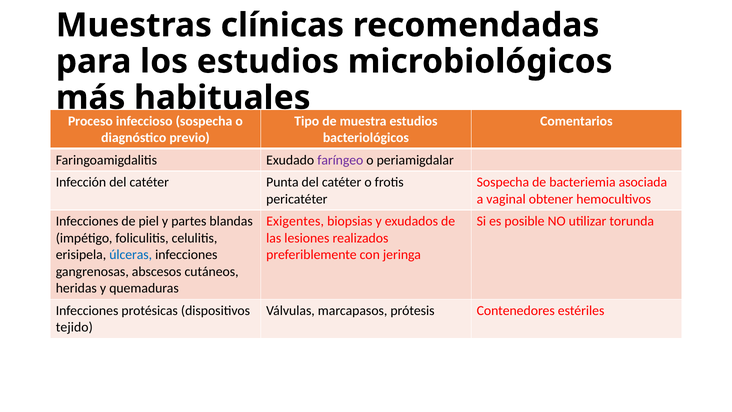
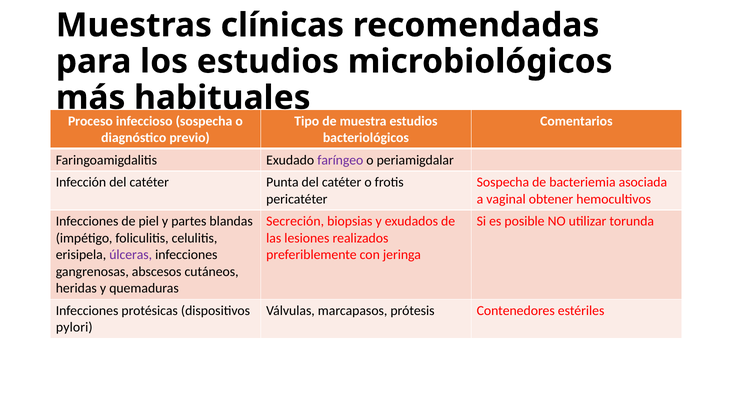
Exigentes: Exigentes -> Secreción (295, 221)
úlceras colour: blue -> purple (131, 255)
tejido: tejido -> pylori (74, 327)
